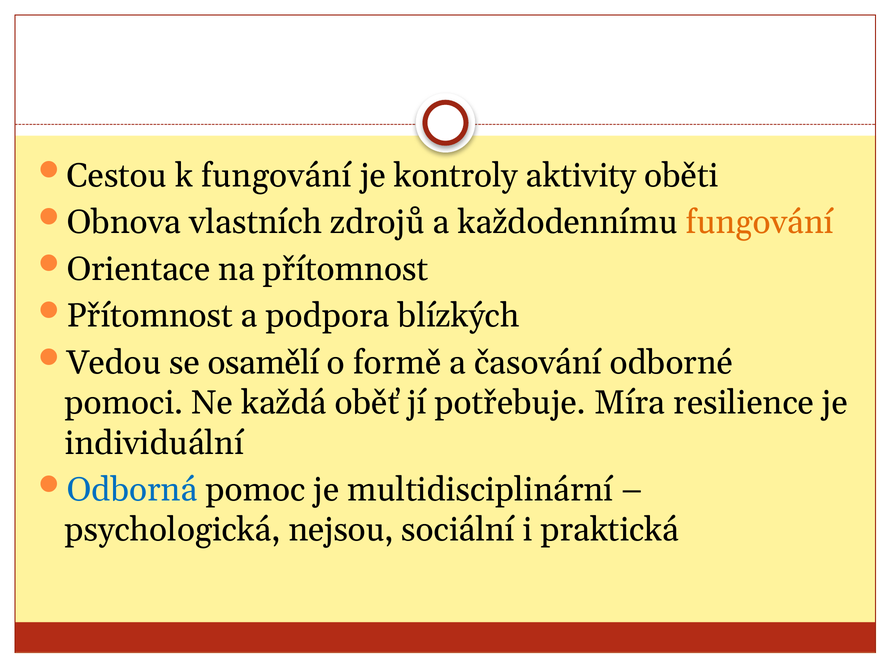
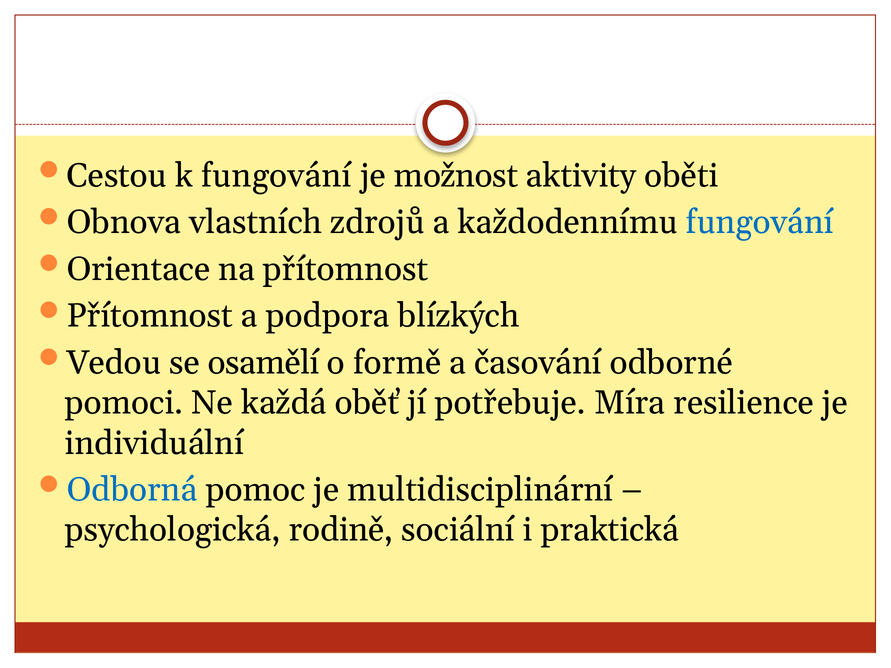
kontroly: kontroly -> možnost (456, 176)
fungování colour: orange -> blue (760, 222)
nejsou: nejsou -> rodině (341, 530)
